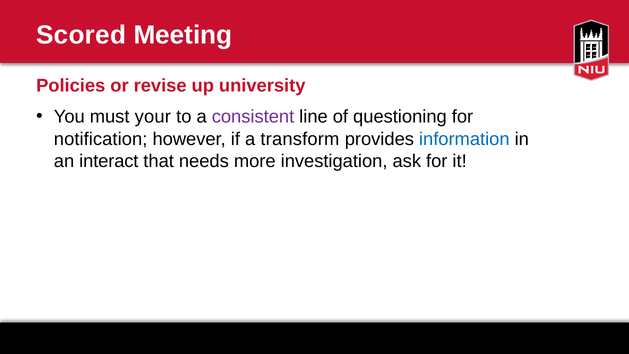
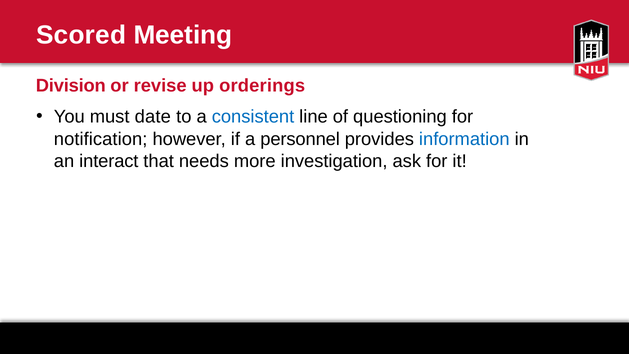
Policies: Policies -> Division (71, 85)
university: university -> orderings (262, 85)
your: your -> date (153, 117)
consistent colour: purple -> blue (253, 117)
transform: transform -> personnel (300, 139)
